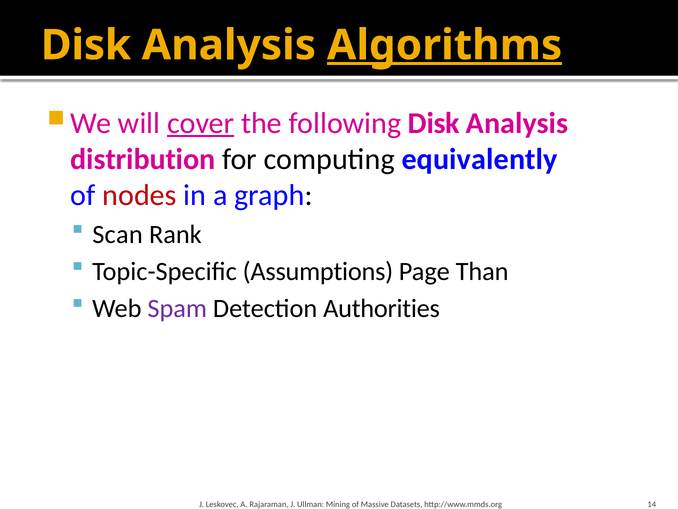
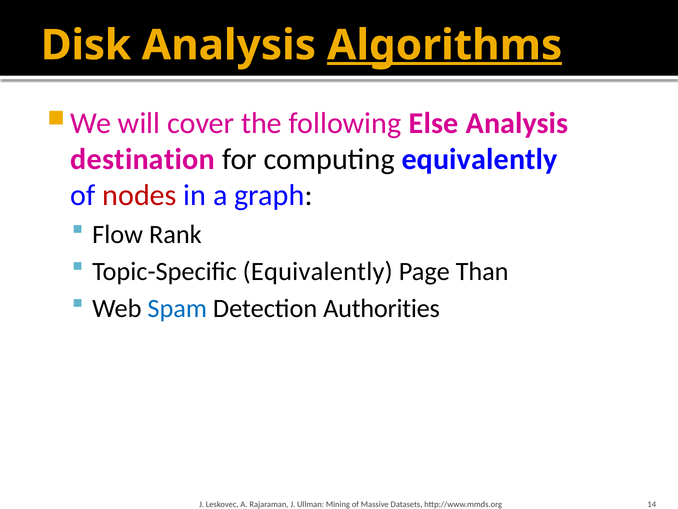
cover underline: present -> none (201, 123)
following Disk: Disk -> Else (434, 123)
distribution: distribution -> destination (143, 159)
Scan: Scan -> Flow (118, 234)
Topic-Specific Assumptions: Assumptions -> Equivalently (318, 271)
Spam colour: purple -> blue (177, 308)
